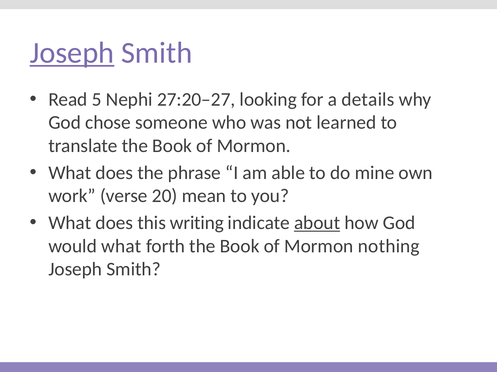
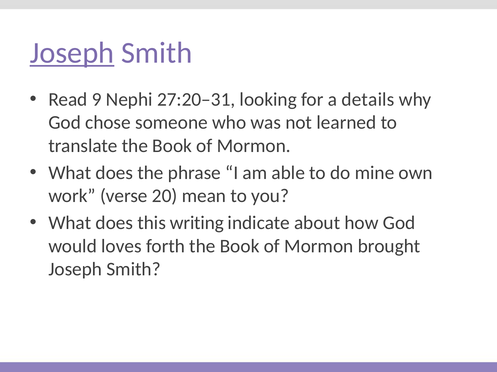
5: 5 -> 9 (97, 100)
27:20–27: 27:20–27 -> 27:20–31 (196, 100)
about underline: present -> none (317, 223)
would what: what -> loves (121, 247)
nothing: nothing -> brought (389, 247)
